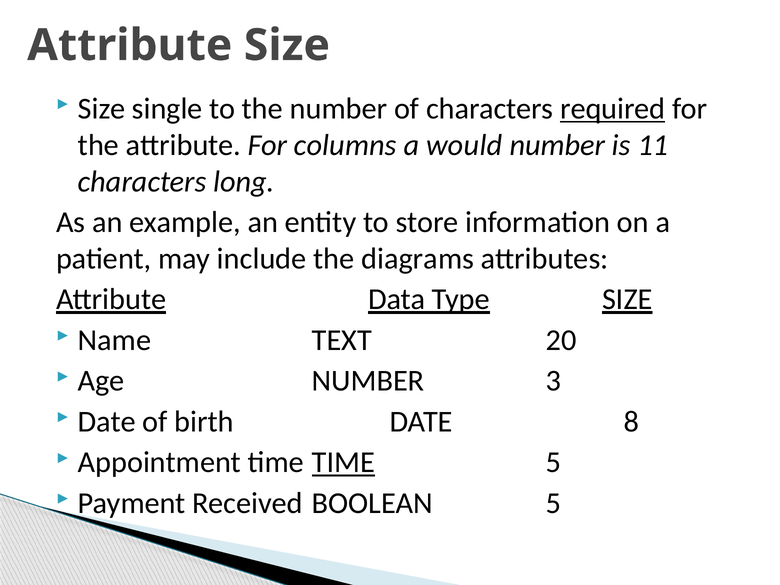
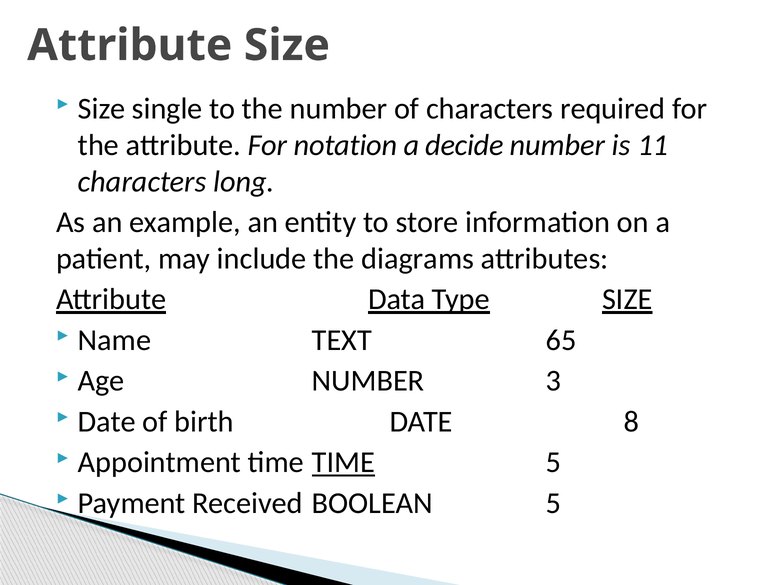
required underline: present -> none (613, 109)
columns: columns -> notation (346, 145)
would: would -> decide (465, 145)
20: 20 -> 65 (561, 340)
